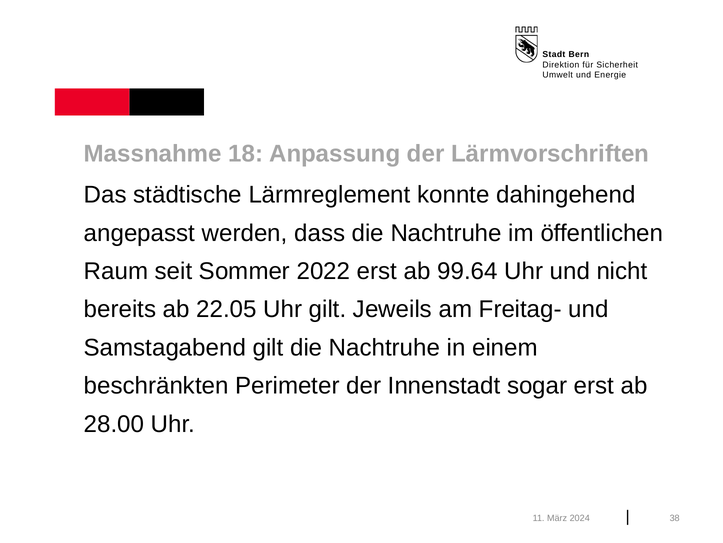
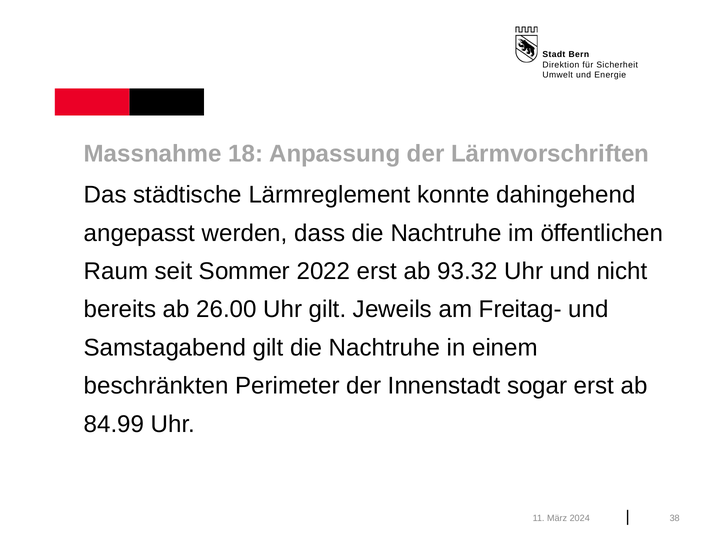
99.64: 99.64 -> 93.32 (467, 271)
22.05: 22.05 -> 26.00 (226, 309)
28.00: 28.00 -> 84.99 (114, 424)
